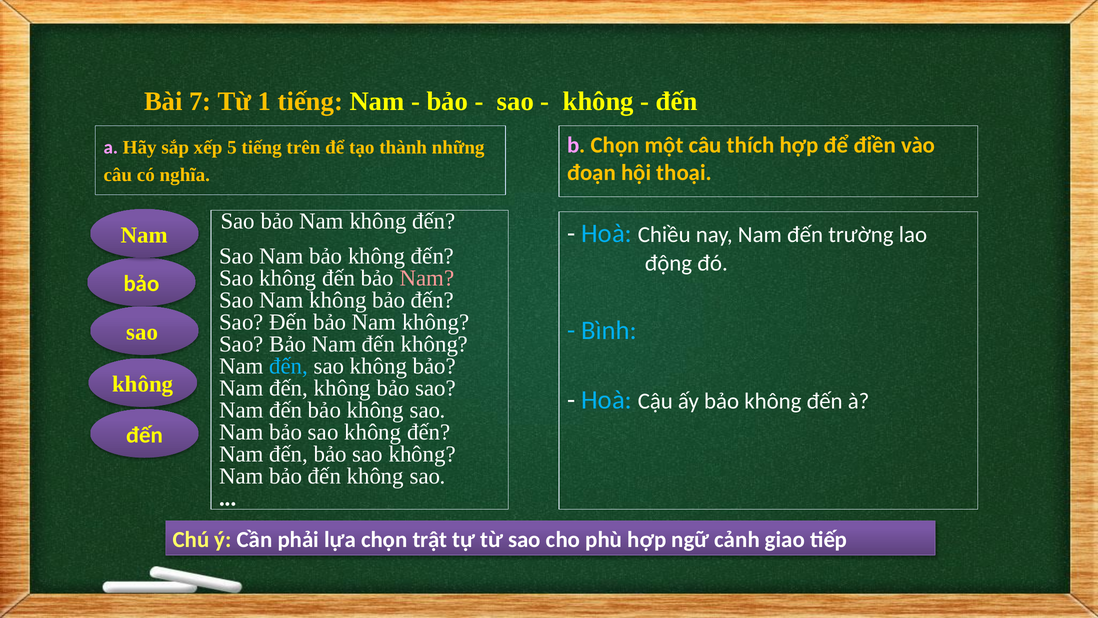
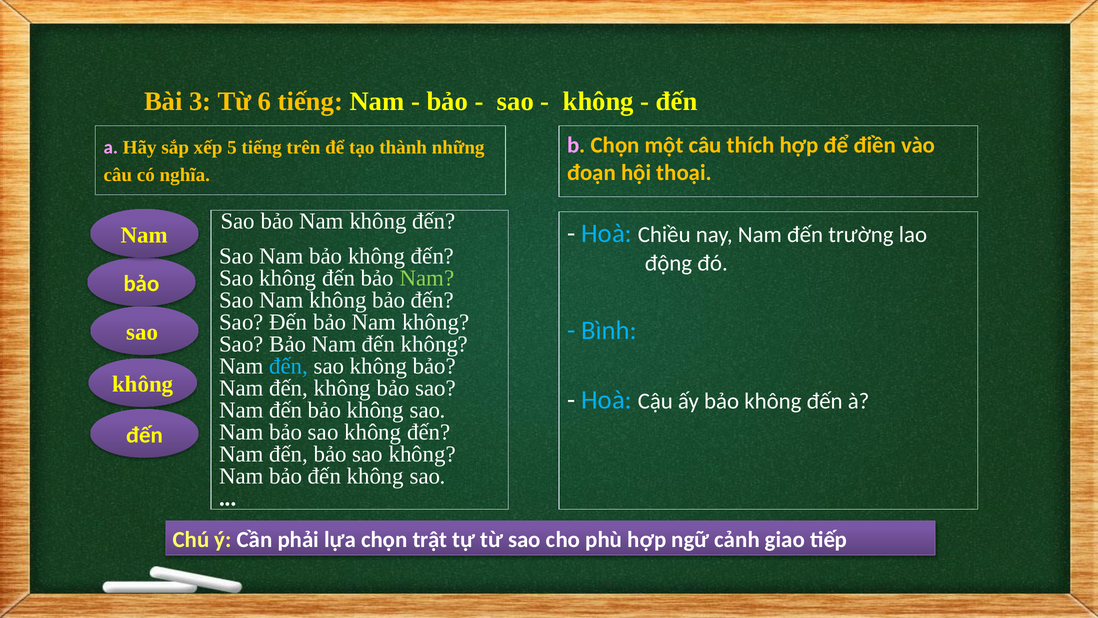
7: 7 -> 3 (200, 101)
1: 1 -> 6 (265, 101)
Nam colour: pink -> light green (427, 278)
